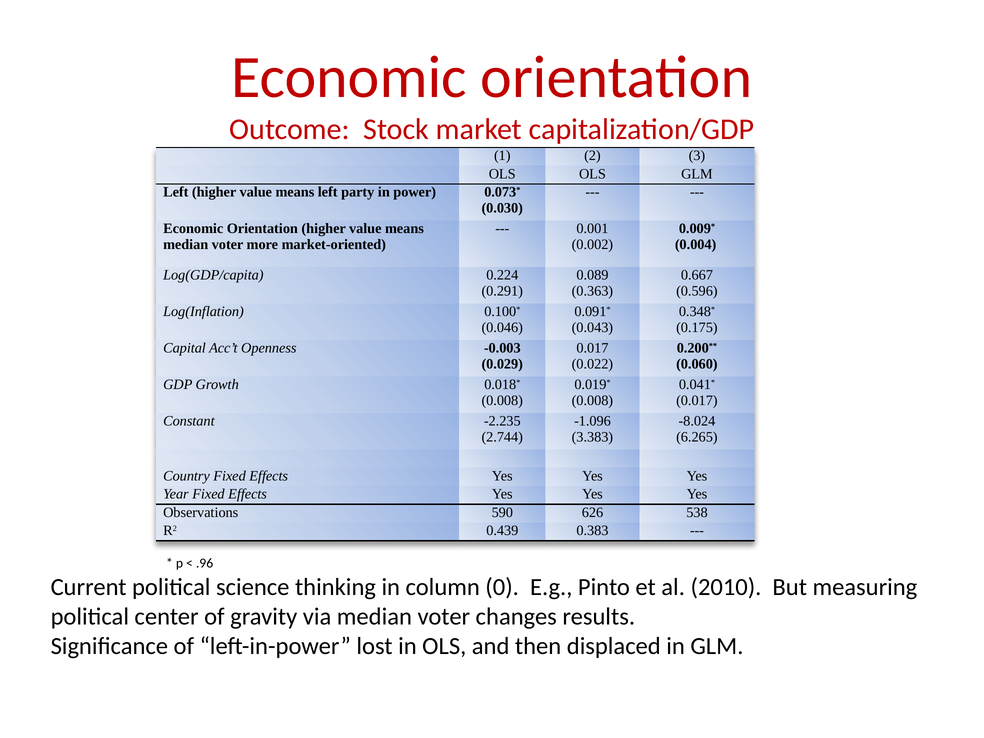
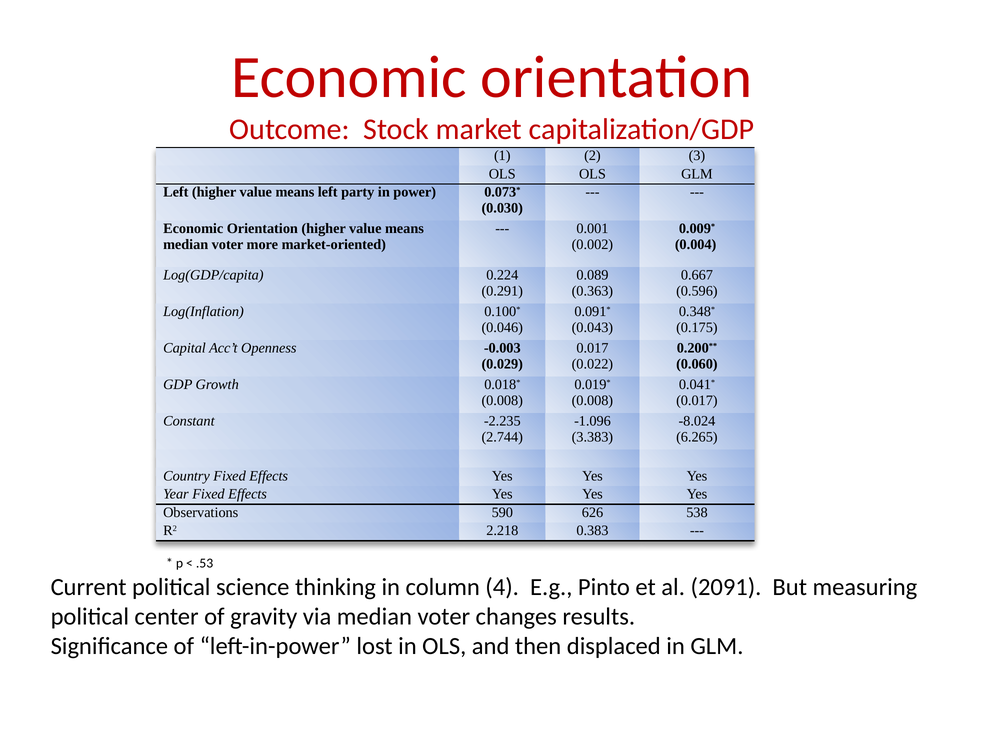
0.439: 0.439 -> 2.218 (502, 531)
.96: .96 -> .53 (205, 563)
0: 0 -> 4 (502, 587)
2010: 2010 -> 2091 (726, 587)
